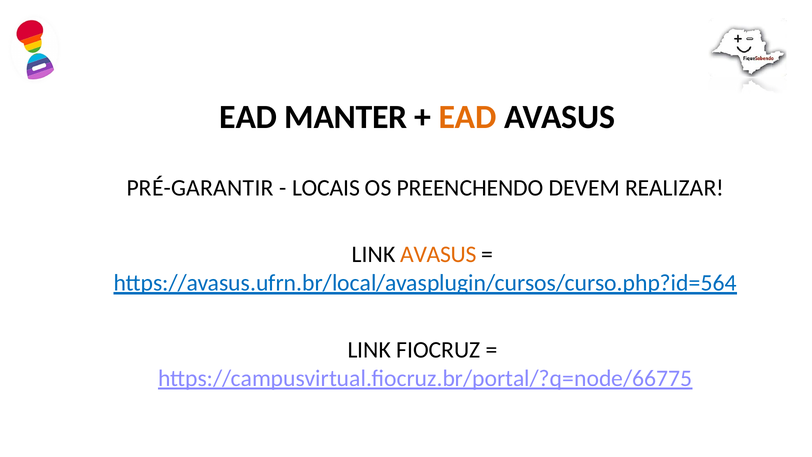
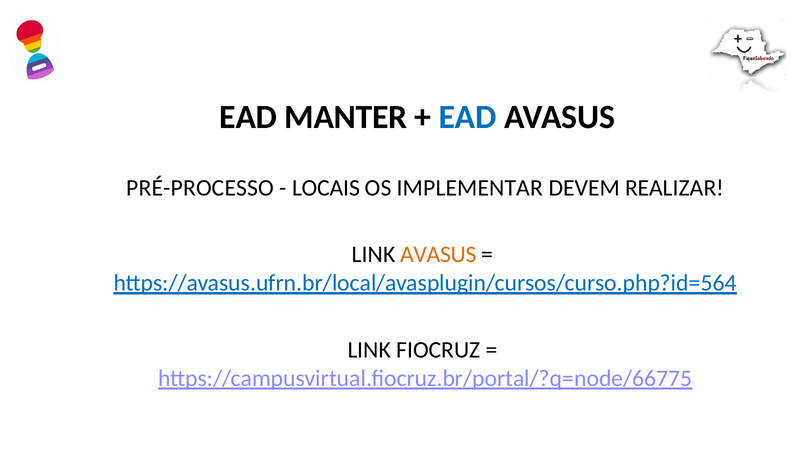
EAD colour: orange -> blue (468, 117)
PRÉ-GARANTIR: PRÉ-GARANTIR -> PRÉ-PROCESSO (200, 188)
PREENCHENDO: PREENCHENDO -> IMPLEMENTAR (470, 188)
